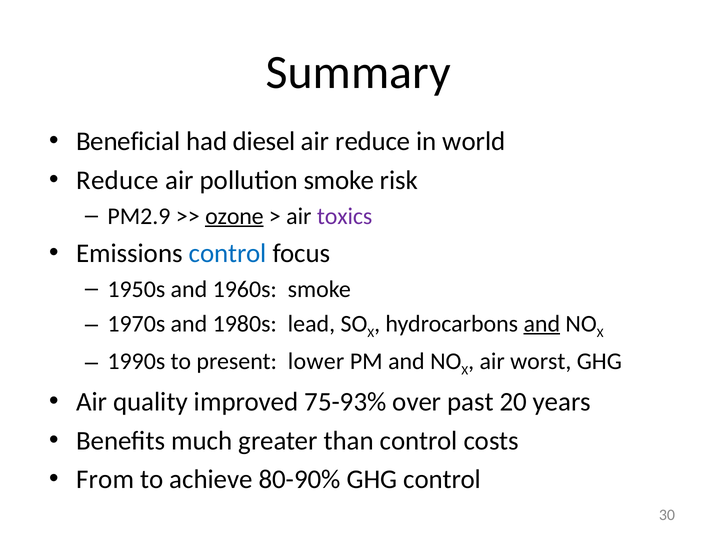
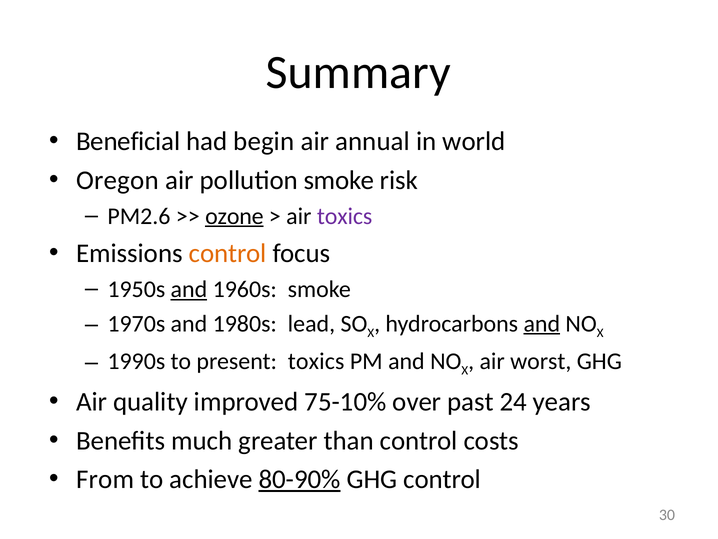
diesel: diesel -> begin (264, 141)
air reduce: reduce -> annual (373, 141)
Reduce: Reduce -> Oregon (117, 180)
PM2.9: PM2.9 -> PM2.6 (139, 216)
control colour: blue -> orange (228, 253)
and underline: none -> present (189, 289)
present lower: lower -> toxics (316, 361)
75-93%: 75-93% -> 75-10% (345, 402)
20: 20 -> 24 (513, 402)
80-90% underline: none -> present (300, 479)
